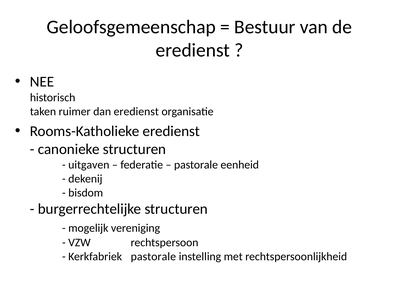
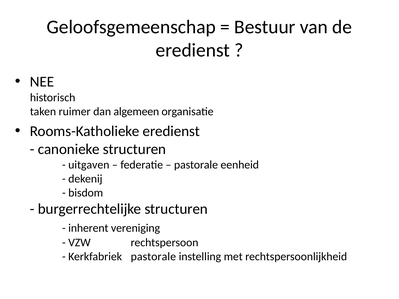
dan eredienst: eredienst -> algemeen (136, 112)
mogelijk: mogelijk -> inherent (88, 228)
